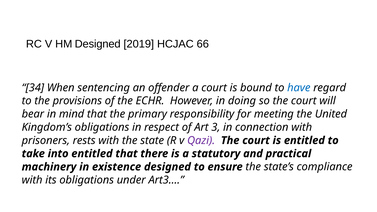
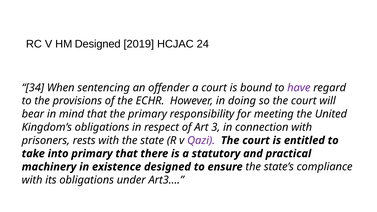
66: 66 -> 24 (203, 44)
have colour: blue -> purple (299, 88)
into entitled: entitled -> primary (92, 154)
